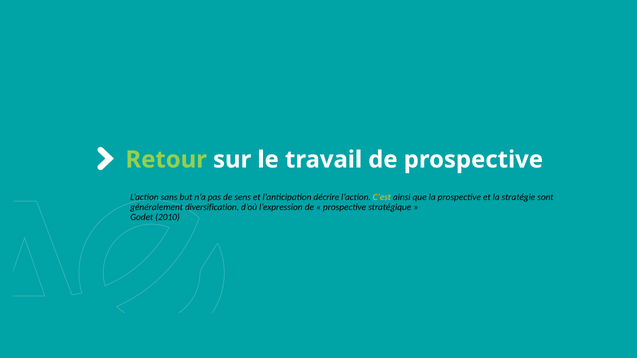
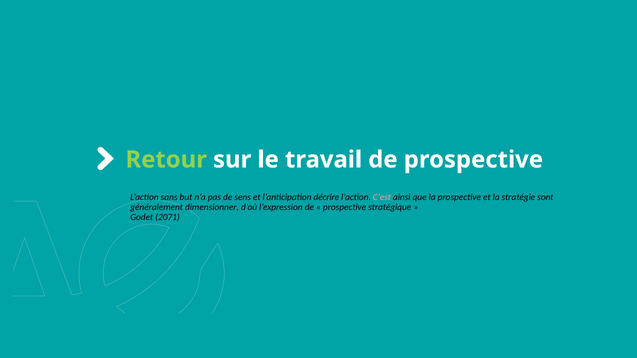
C’est colour: yellow -> pink (382, 197)
diversification: diversification -> dimensionner (212, 207)
2010: 2010 -> 2071 (168, 217)
